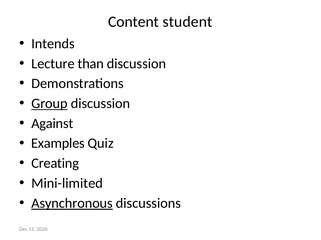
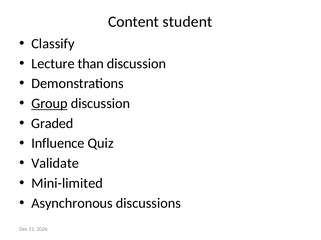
Intends: Intends -> Classify (53, 44)
Against: Against -> Graded (52, 124)
Examples: Examples -> Influence (58, 144)
Creating: Creating -> Validate (55, 164)
Asynchronous underline: present -> none (72, 204)
